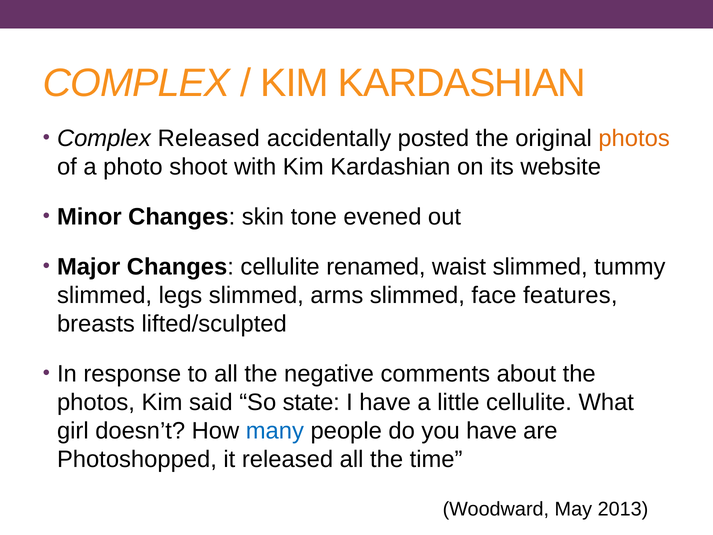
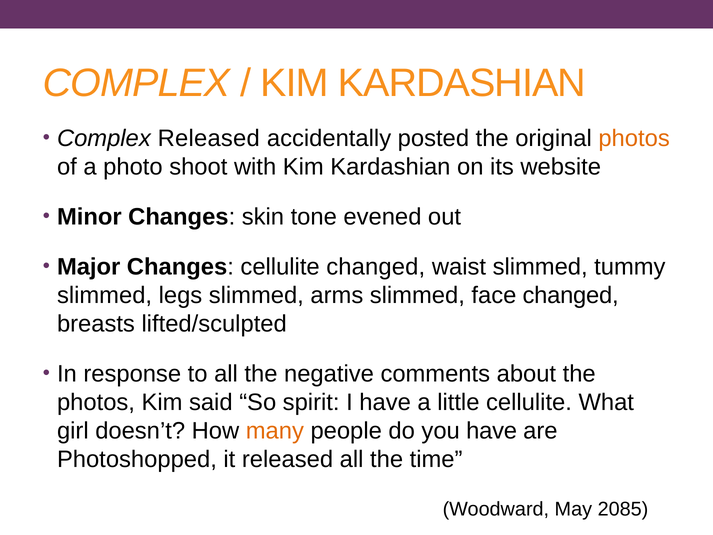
cellulite renamed: renamed -> changed (376, 267)
face features: features -> changed (571, 295)
state: state -> spirit (311, 402)
many colour: blue -> orange (275, 431)
2013: 2013 -> 2085 (623, 509)
